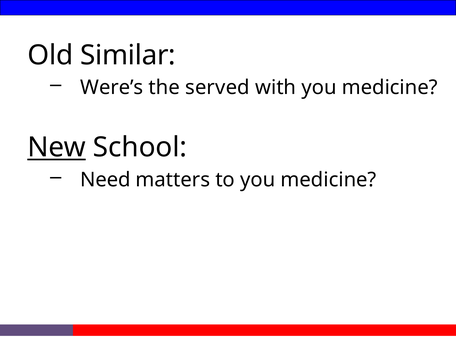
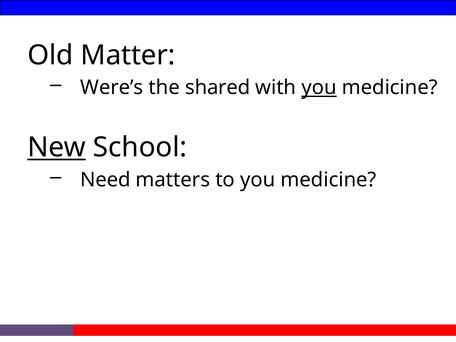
Similar: Similar -> Matter (128, 55)
served: served -> shared (218, 88)
you underline: none -> present (319, 88)
